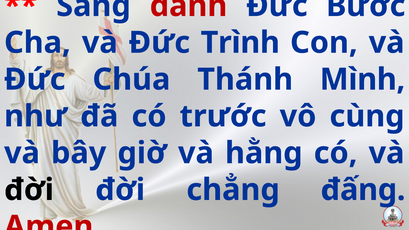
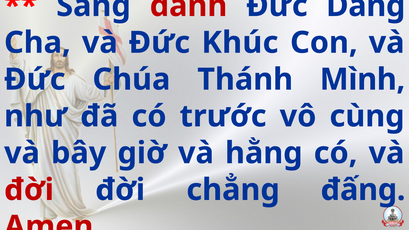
Bước: Bước -> Dâng (366, 6)
Trình: Trình -> Khúc (240, 43)
đời colour: black -> red (29, 190)
